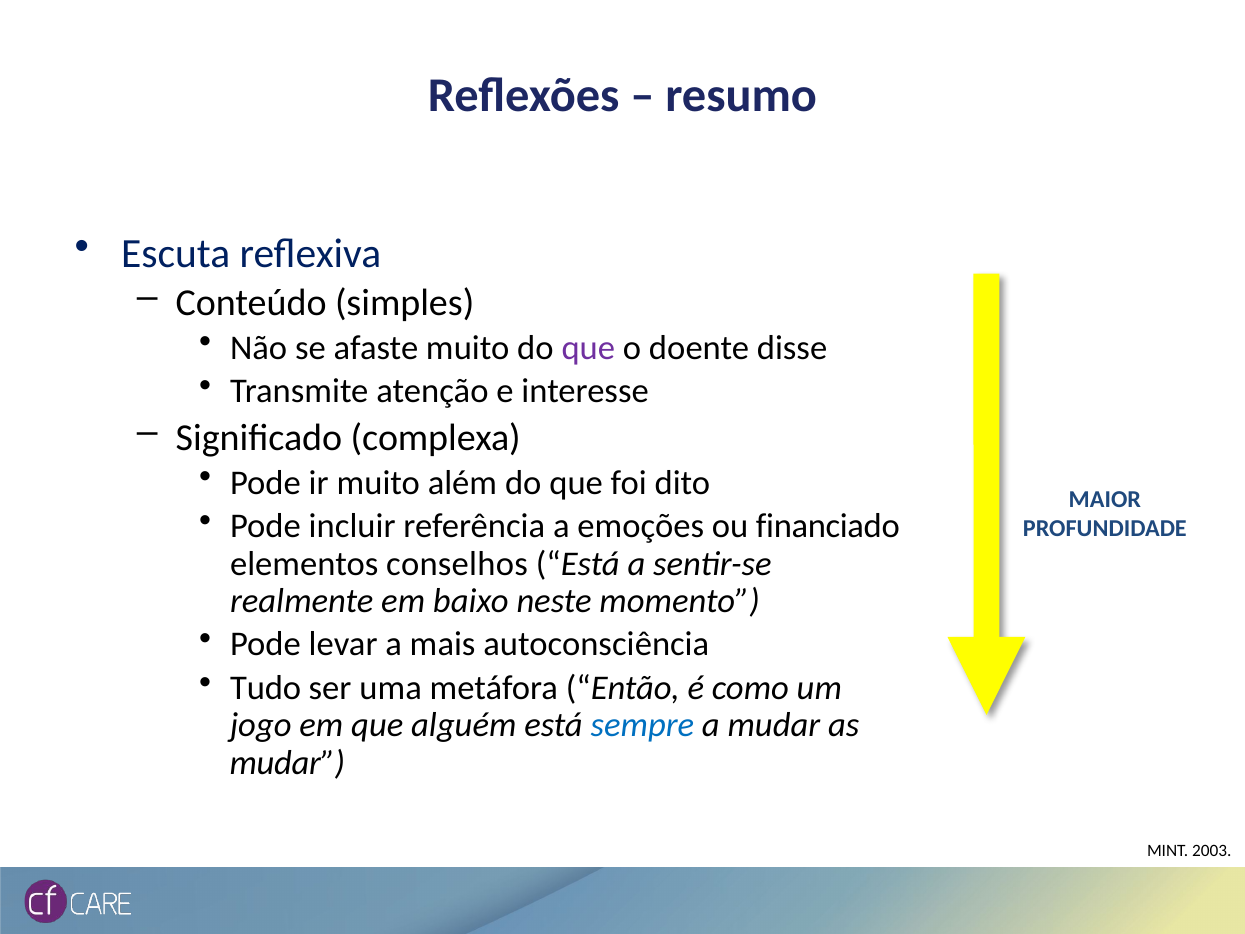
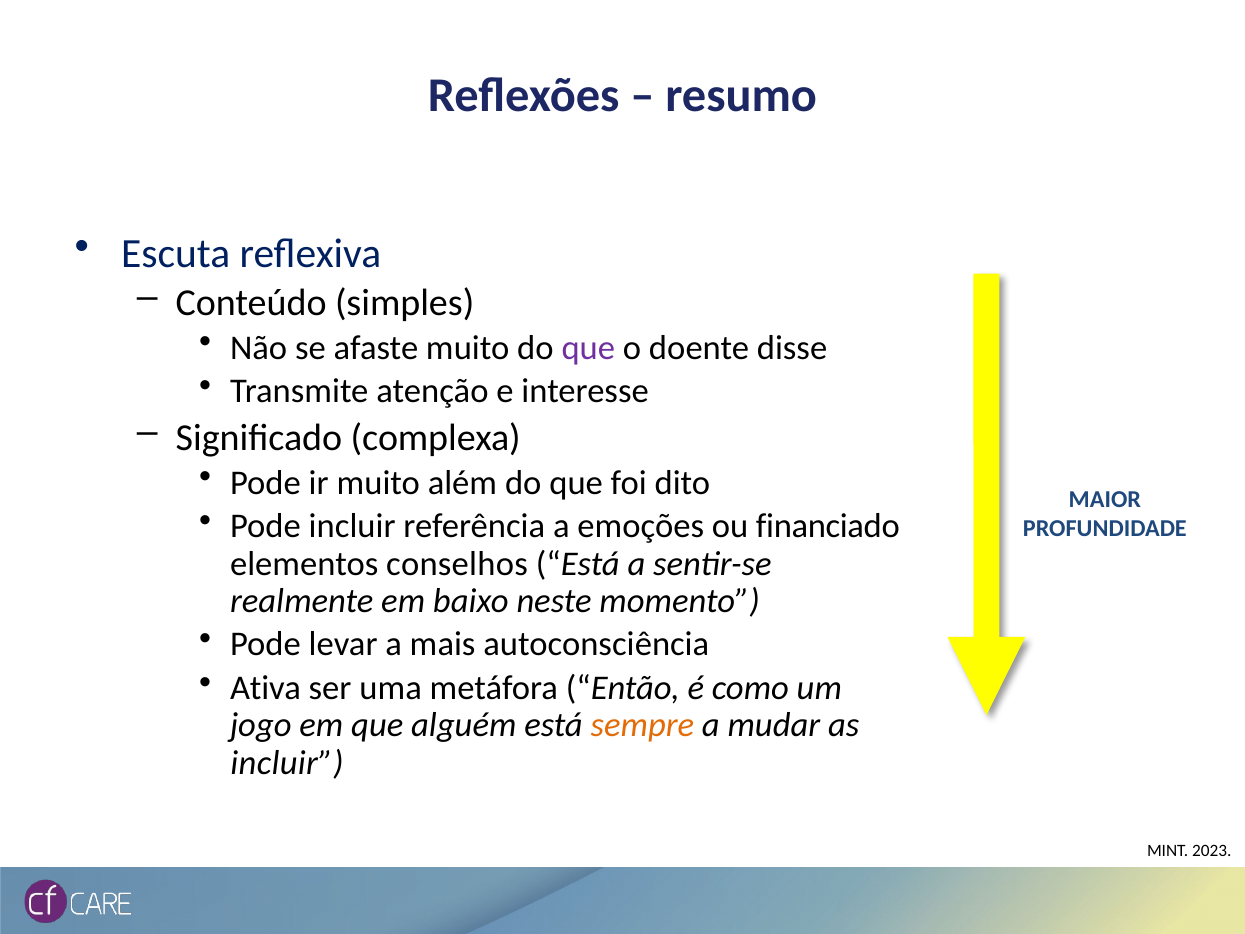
Tudo: Tudo -> Ativa (266, 688)
sempre colour: blue -> orange (642, 725)
mudar: mudar -> incluir (287, 763)
2003: 2003 -> 2023 (1212, 850)
